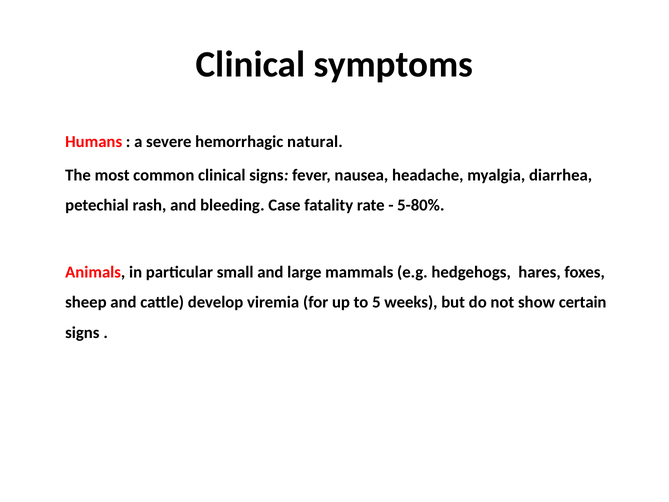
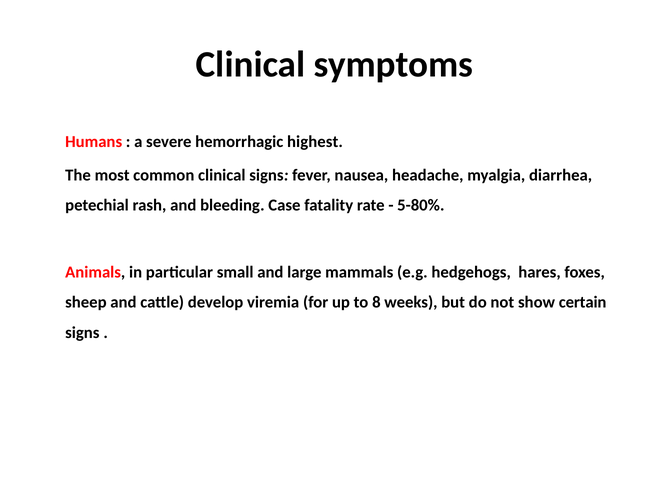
natural: natural -> highest (315, 142)
5: 5 -> 8 (376, 302)
